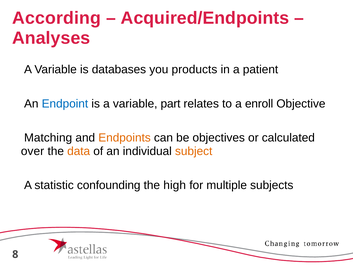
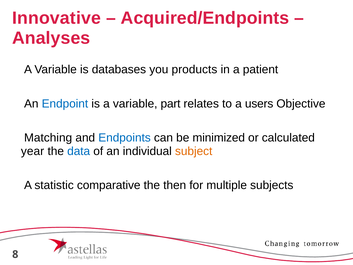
According: According -> Innovative (56, 18)
enroll: enroll -> users (259, 104)
Endpoints colour: orange -> blue (125, 138)
objectives: objectives -> minimized (219, 138)
over: over -> year (33, 151)
data colour: orange -> blue (79, 151)
confounding: confounding -> comparative (109, 185)
high: high -> then (175, 185)
